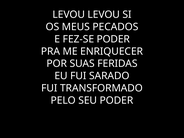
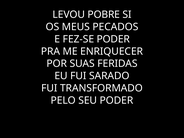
LEVOU LEVOU: LEVOU -> POBRE (104, 15)
